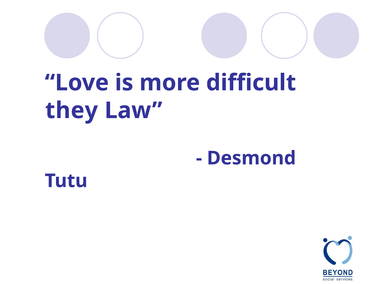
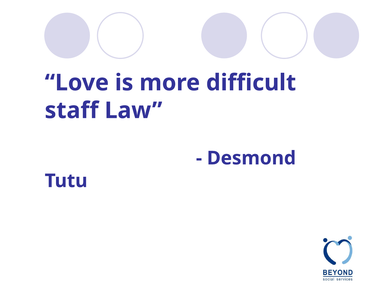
they: they -> staff (72, 110)
